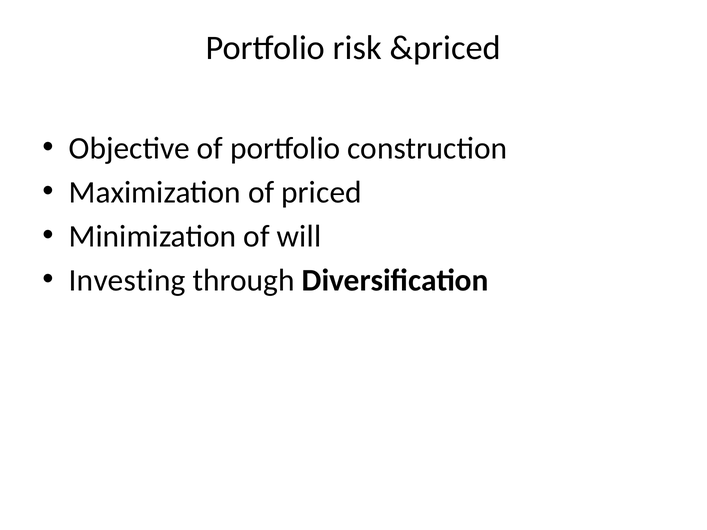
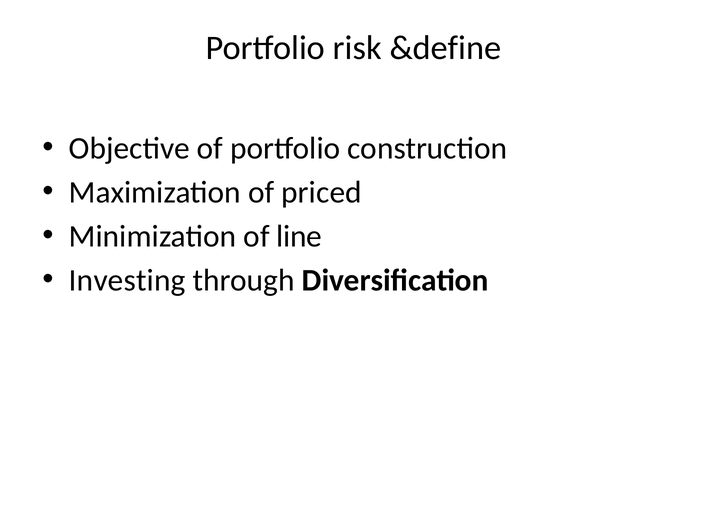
&priced: &priced -> &define (445, 48)
will: will -> line (299, 236)
